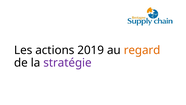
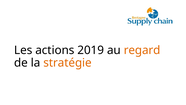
stratégie colour: purple -> orange (68, 63)
